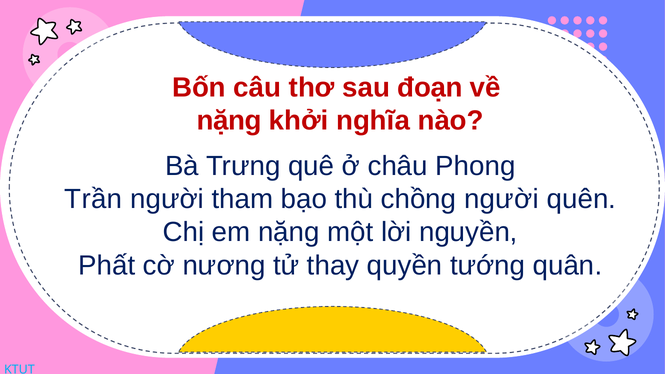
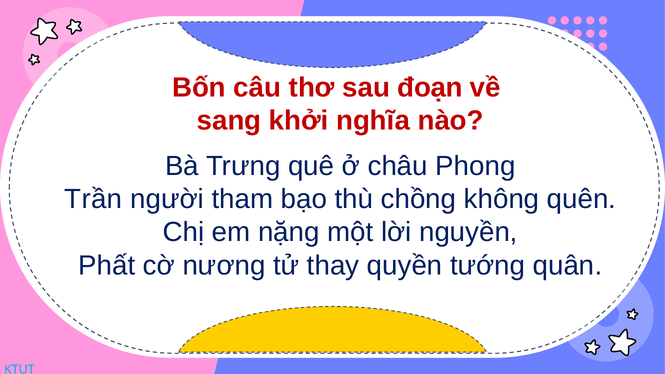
nặng: nặng -> sang (229, 121)
chồng người: người -> không (502, 199)
